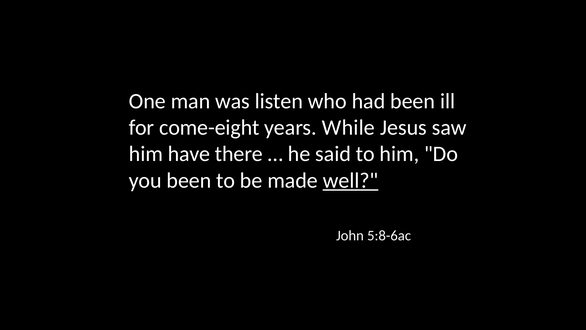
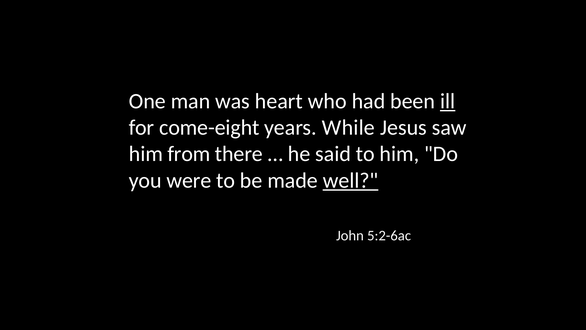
listen: listen -> heart (279, 101)
ill underline: none -> present (448, 101)
have: have -> from (189, 154)
you been: been -> were (189, 180)
5:8-6ac: 5:8-6ac -> 5:2-6ac (389, 235)
